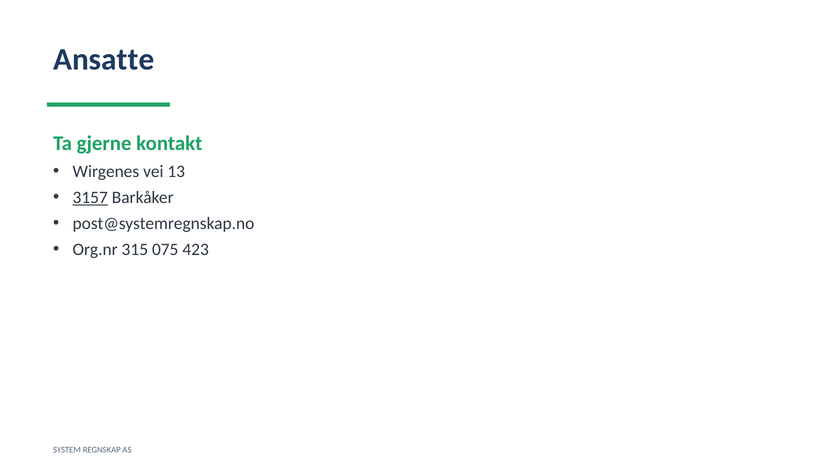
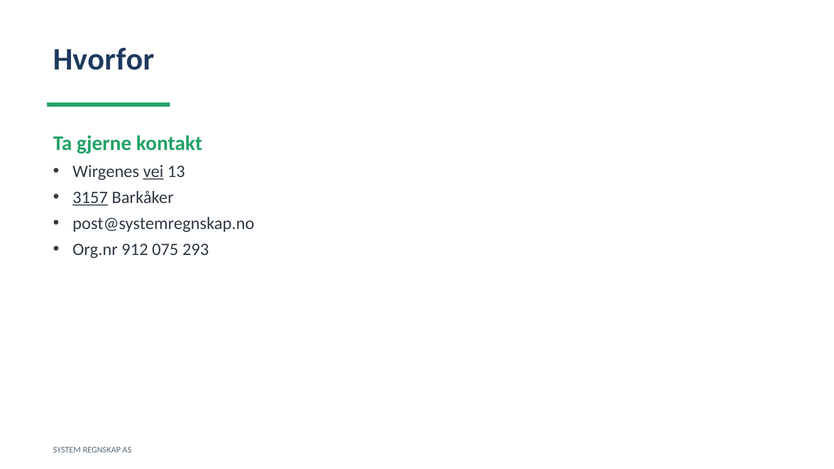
Ansatte: Ansatte -> Hvorfor (104, 60)
vei underline: none -> present (153, 171)
315: 315 -> 912 (135, 250)
423: 423 -> 293 (196, 250)
